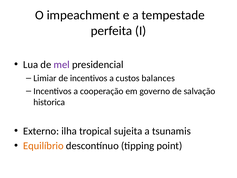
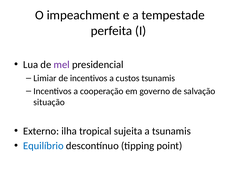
custos balances: balances -> tsunamis (158, 78)
historica: historica -> situação (49, 102)
Equilíbrio colour: orange -> blue (43, 146)
